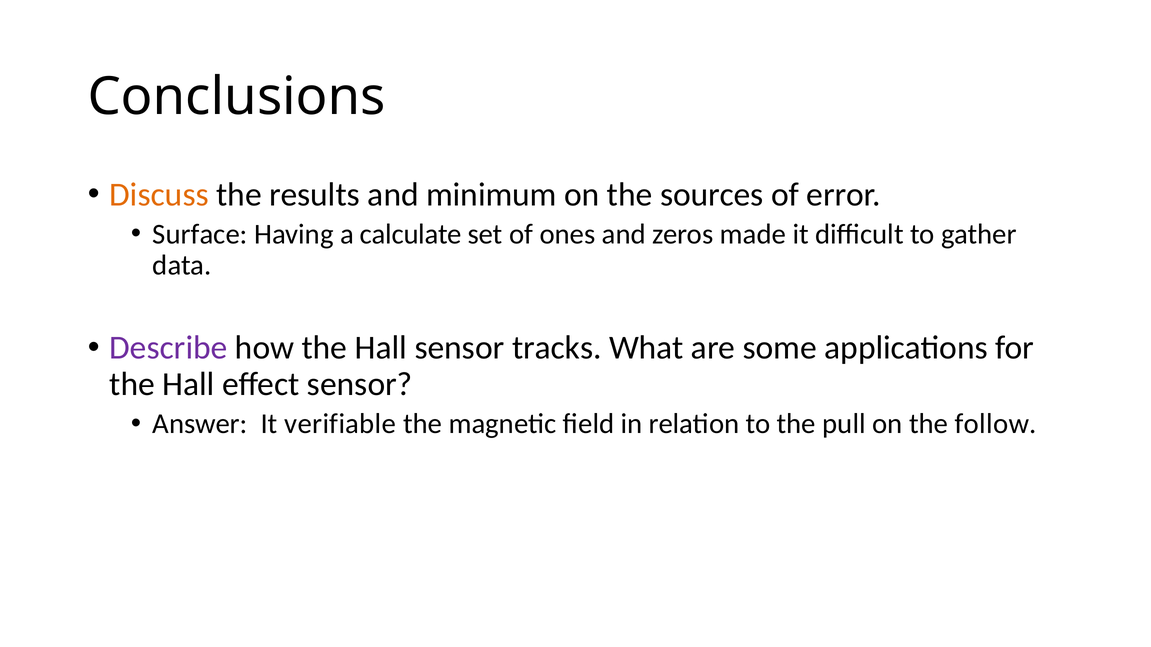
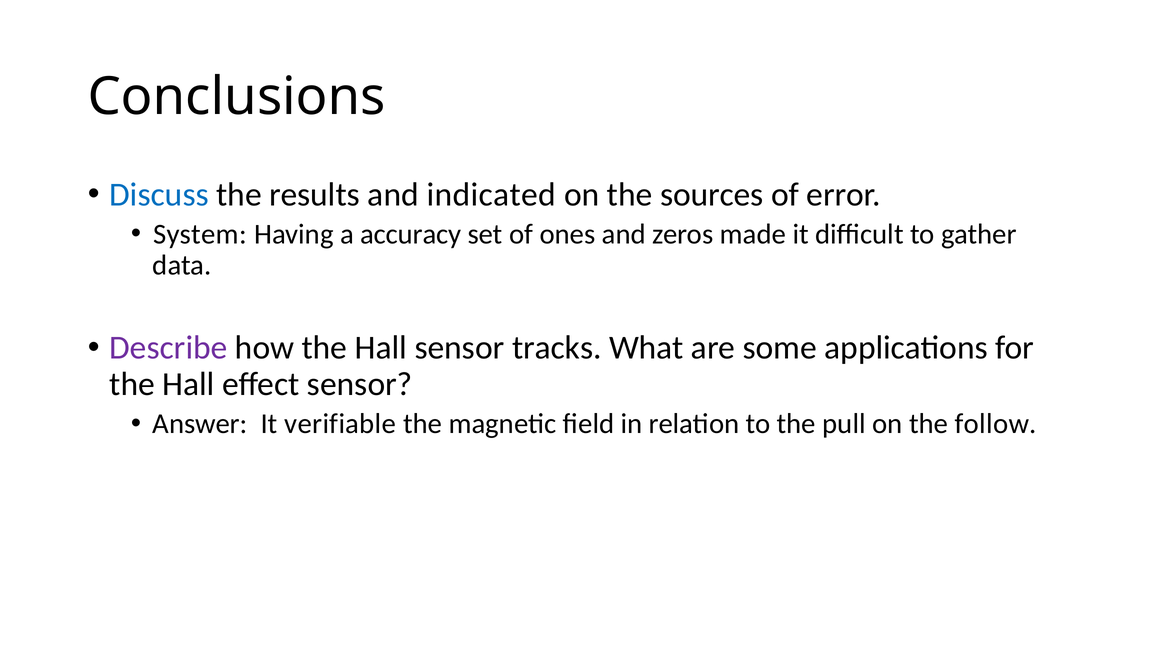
Discuss colour: orange -> blue (159, 195)
minimum: minimum -> indicated (491, 195)
Surface: Surface -> System (200, 234)
calculate: calculate -> accuracy (411, 234)
